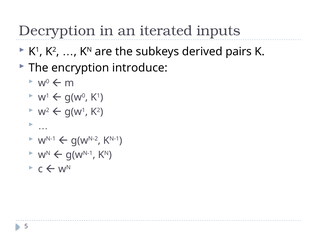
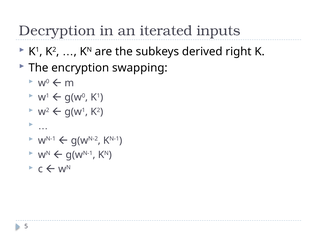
pairs: pairs -> right (238, 51)
introduce: introduce -> swapping (140, 68)
